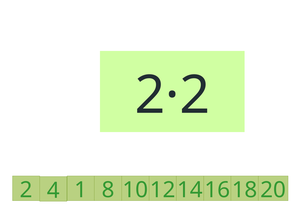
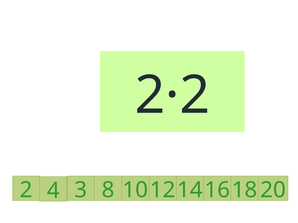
1: 1 -> 3 (81, 190)
